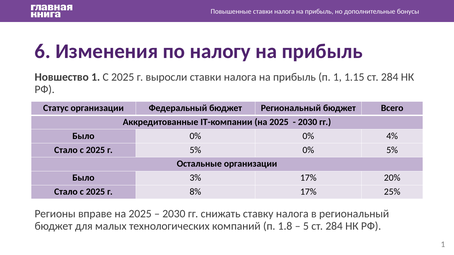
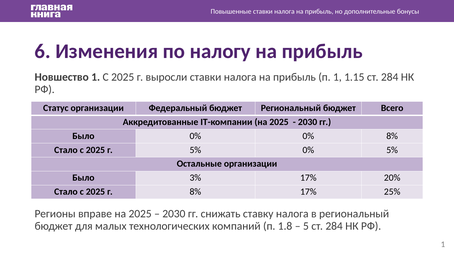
0% 4%: 4% -> 8% (392, 136)
